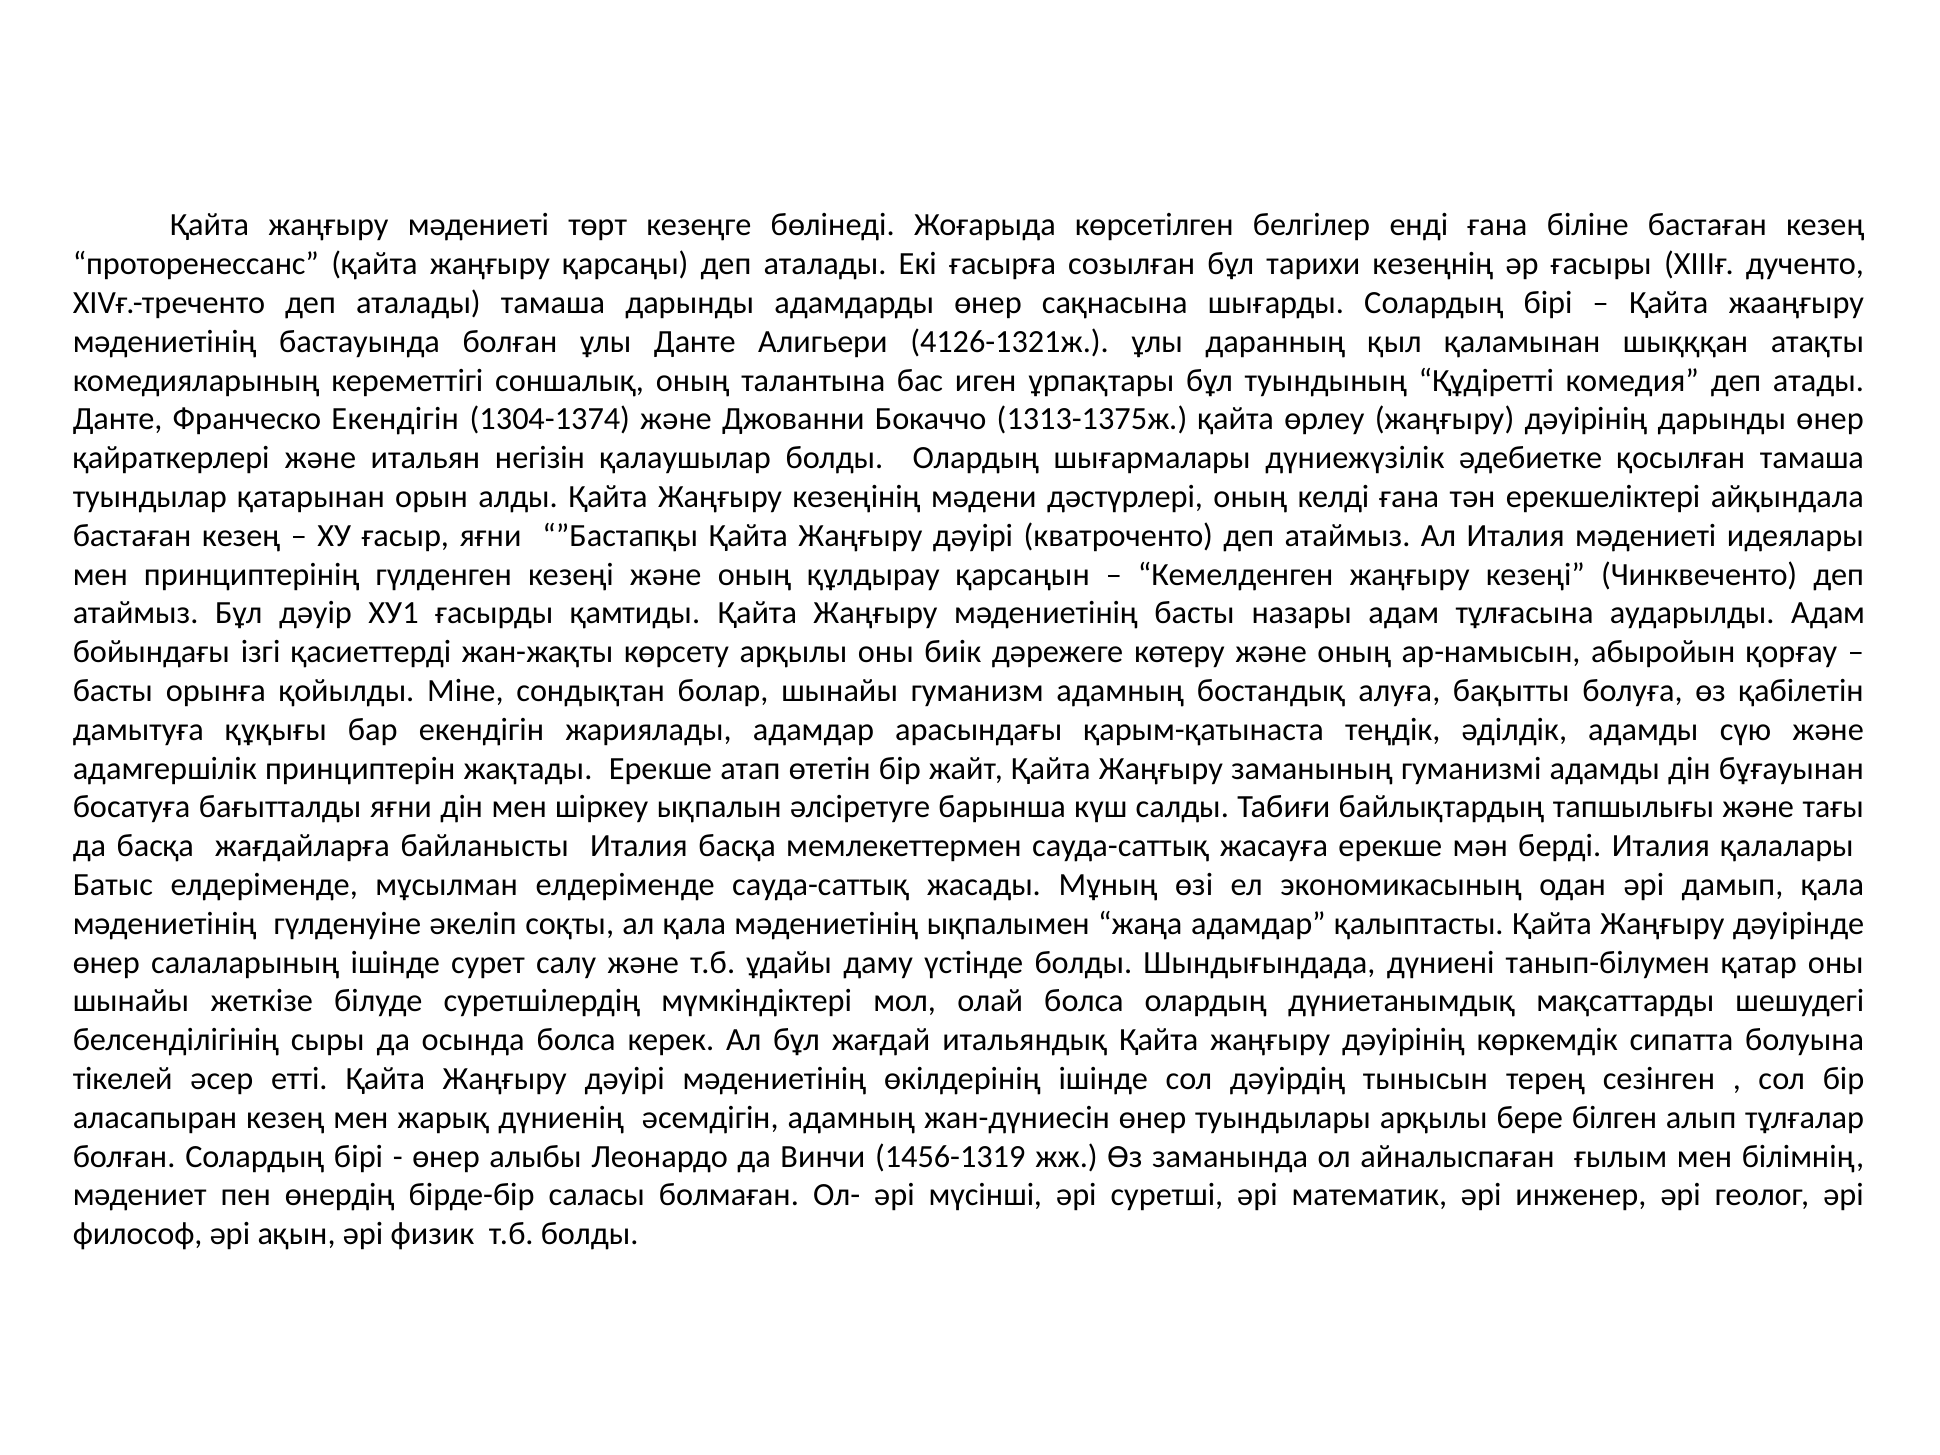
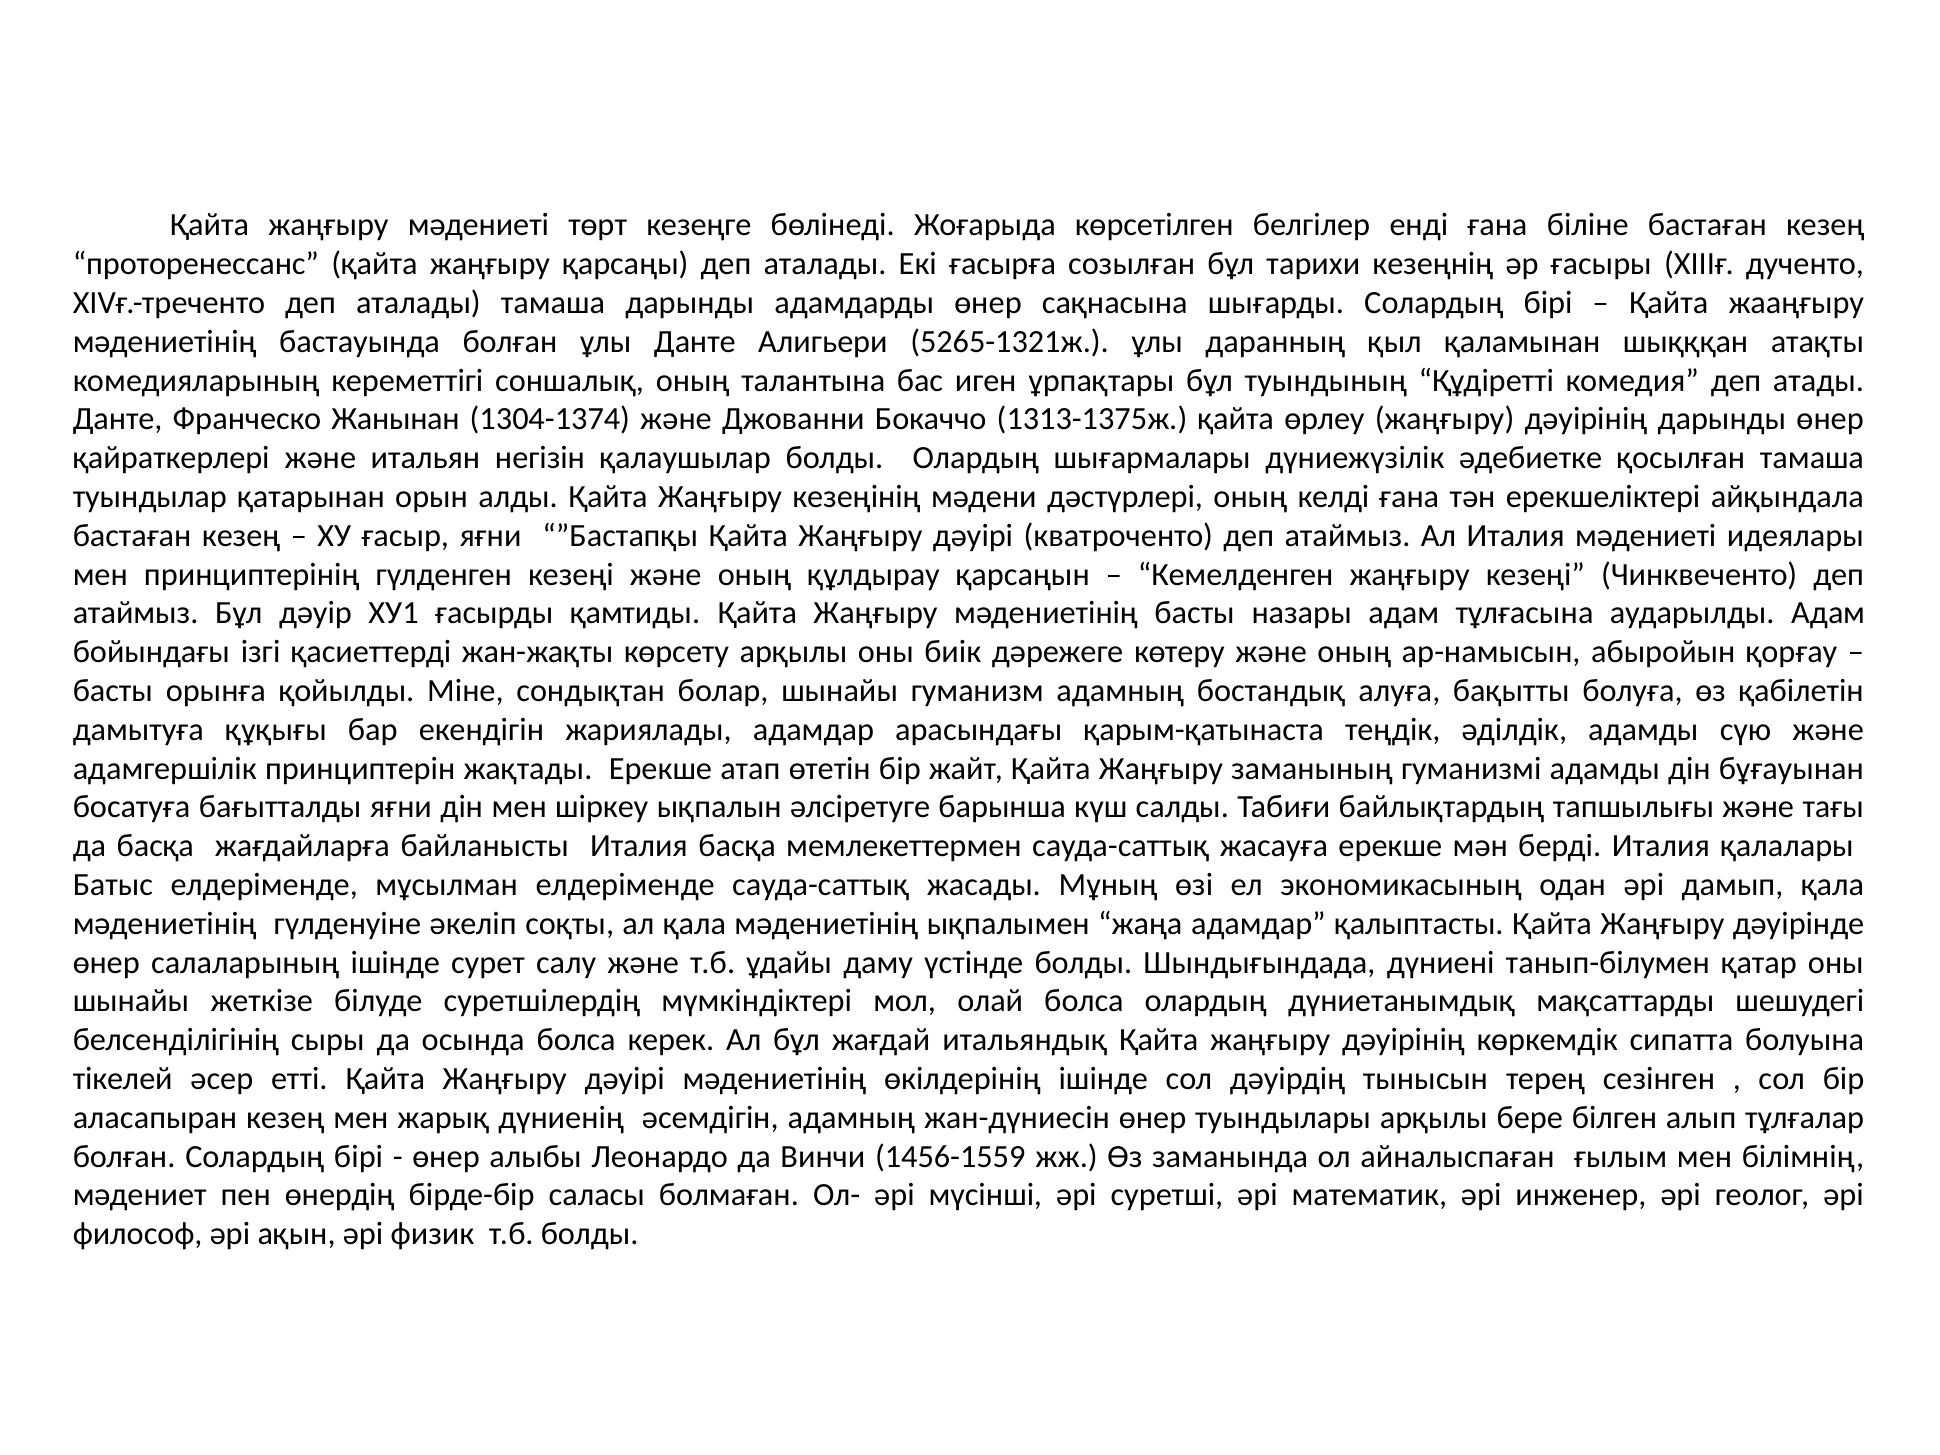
4126-1321ж: 4126-1321ж -> 5265-1321ж (1010, 342)
Франческо Екендігін: Екендігін -> Жанынан (396, 419)
1456-1319: 1456-1319 -> 1456-1559 (950, 1156)
